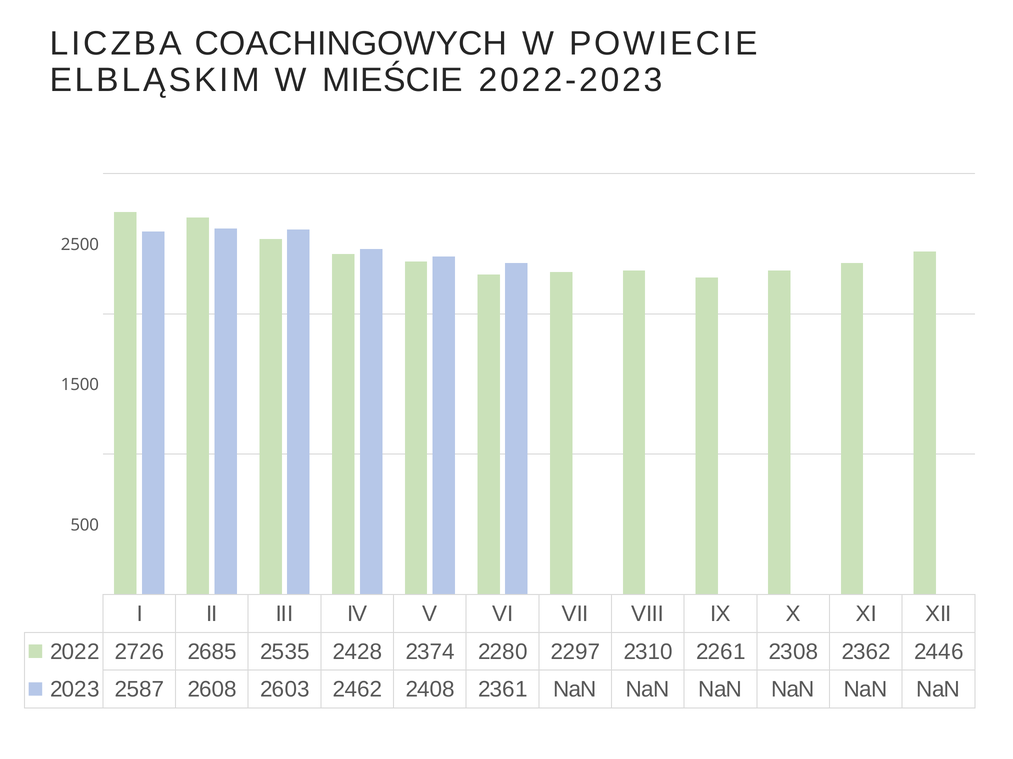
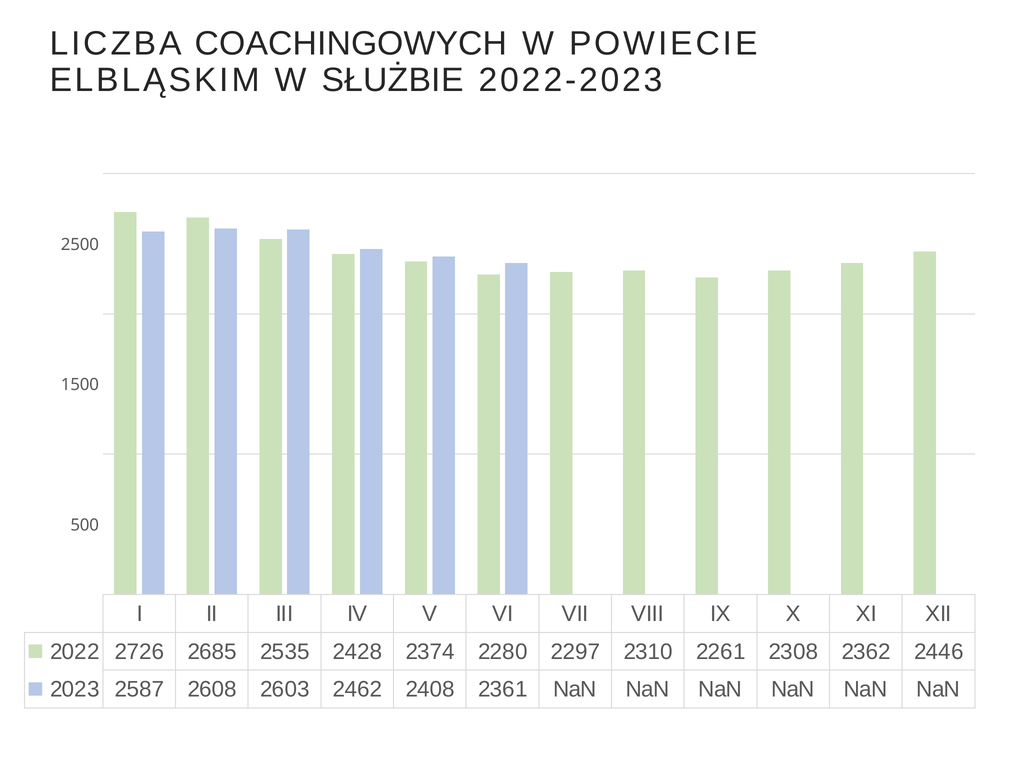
MIEŚCIE: MIEŚCIE -> SŁUŻBIE (393, 80)
